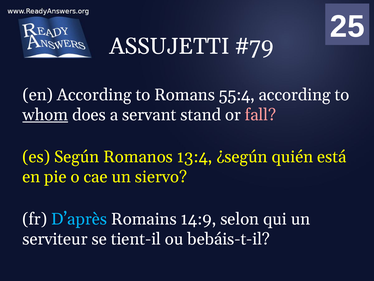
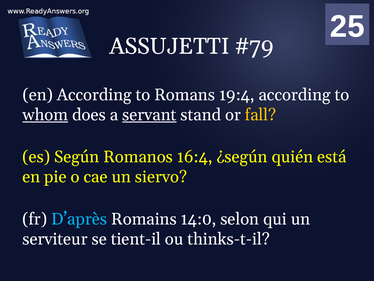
55:4: 55:4 -> 19:4 (237, 95)
servant underline: none -> present (149, 115)
fall colour: pink -> yellow (261, 115)
13:4: 13:4 -> 16:4 (195, 157)
14:9: 14:9 -> 14:0 (199, 219)
bebáis-t-il: bebáis-t-il -> thinks-t-il (229, 239)
